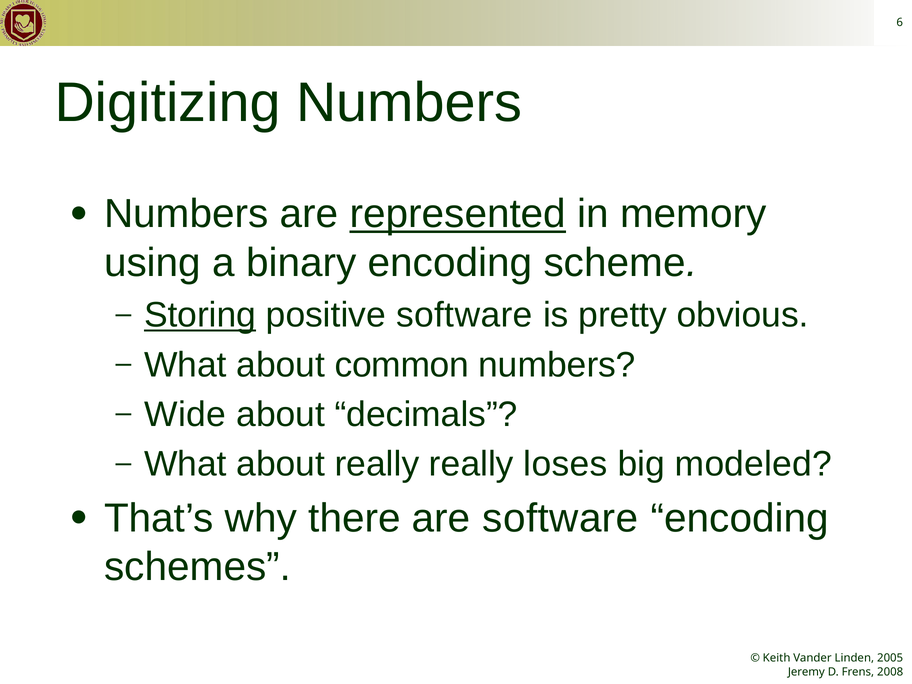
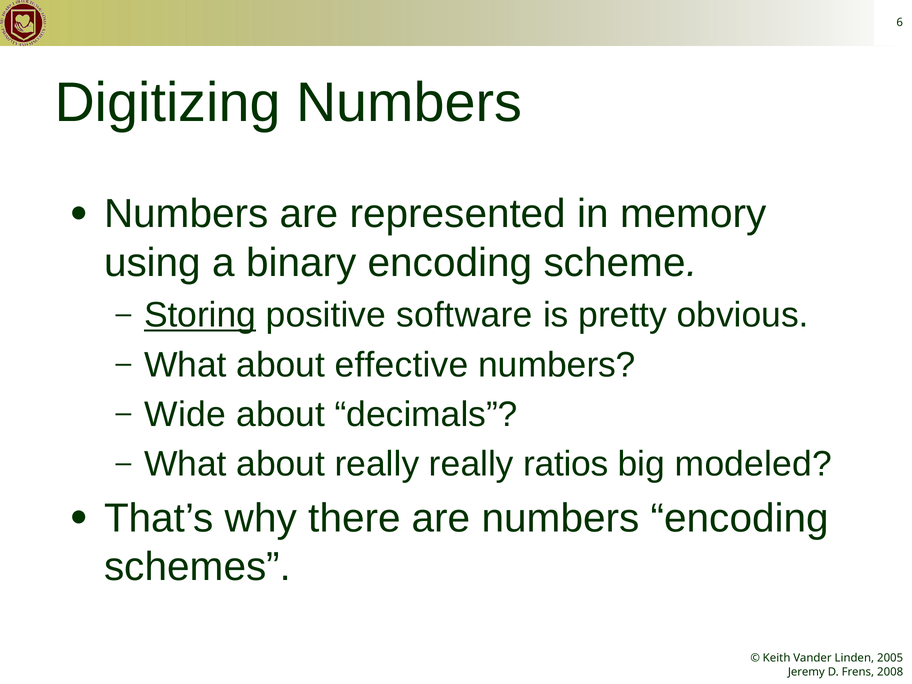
represented underline: present -> none (458, 214)
common: common -> effective (401, 365)
loses: loses -> ratios (566, 464)
are software: software -> numbers (561, 518)
